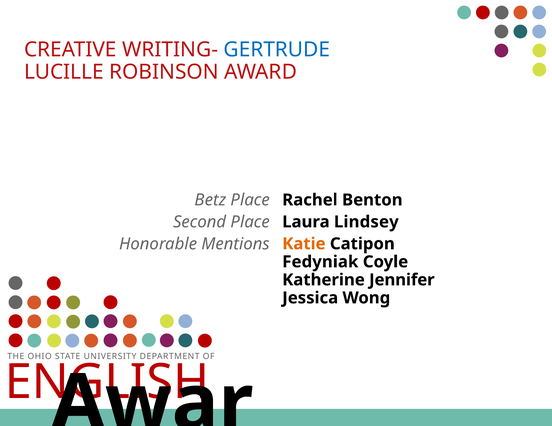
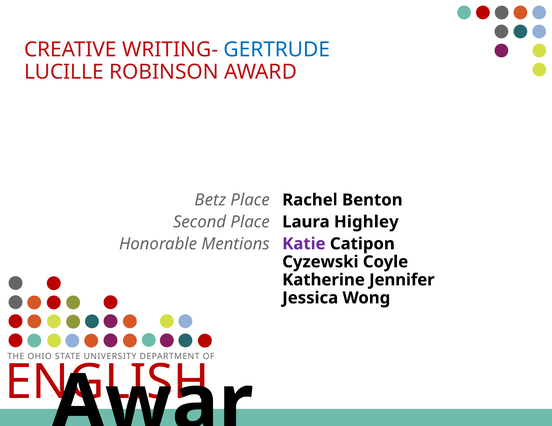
Lindsey: Lindsey -> Highley (366, 222)
Katie colour: orange -> purple (304, 244)
Fedyniak: Fedyniak -> Cyzewski (320, 262)
